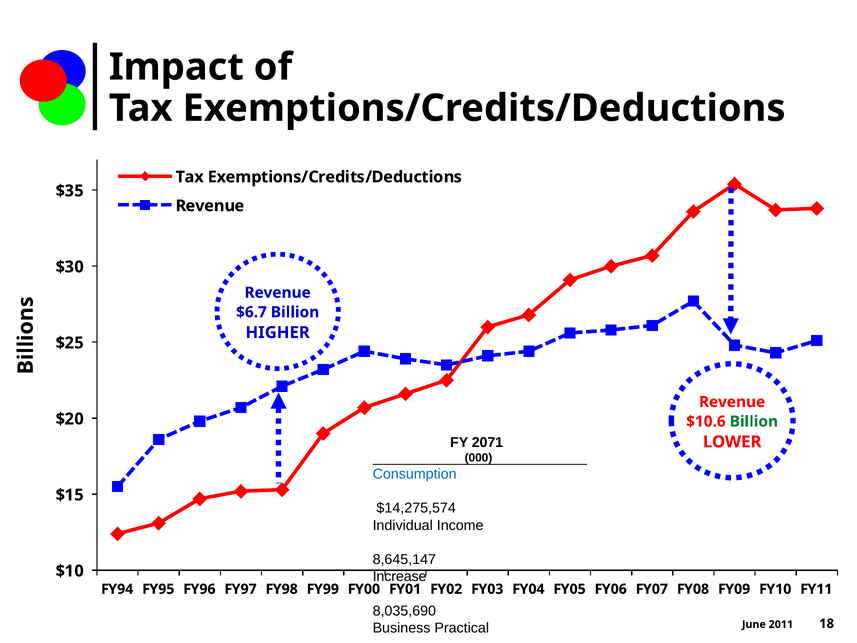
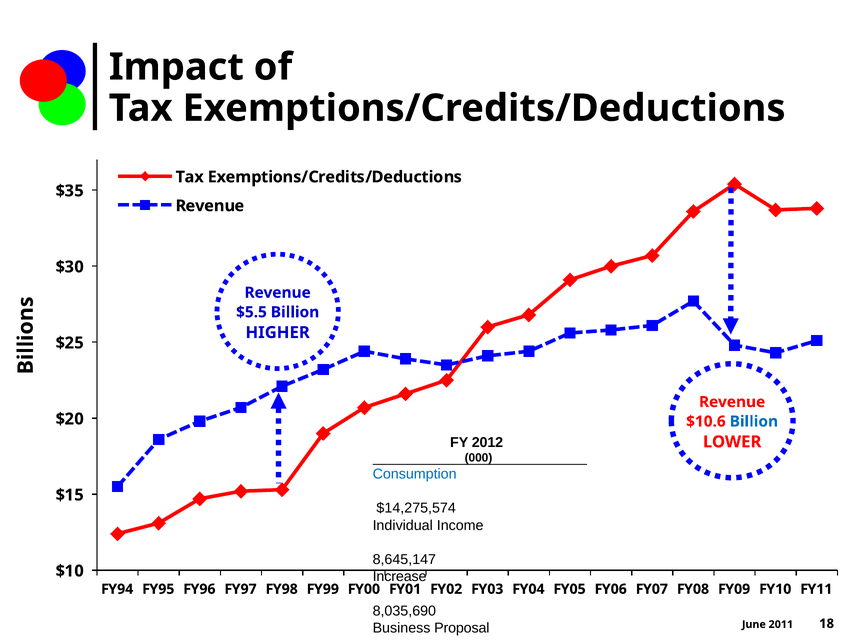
$6.7: $6.7 -> $5.5 (251, 312)
Billion colour: green -> blue (754, 421)
2071: 2071 -> 2012 (487, 442)
Practical: Practical -> Proposal (462, 628)
